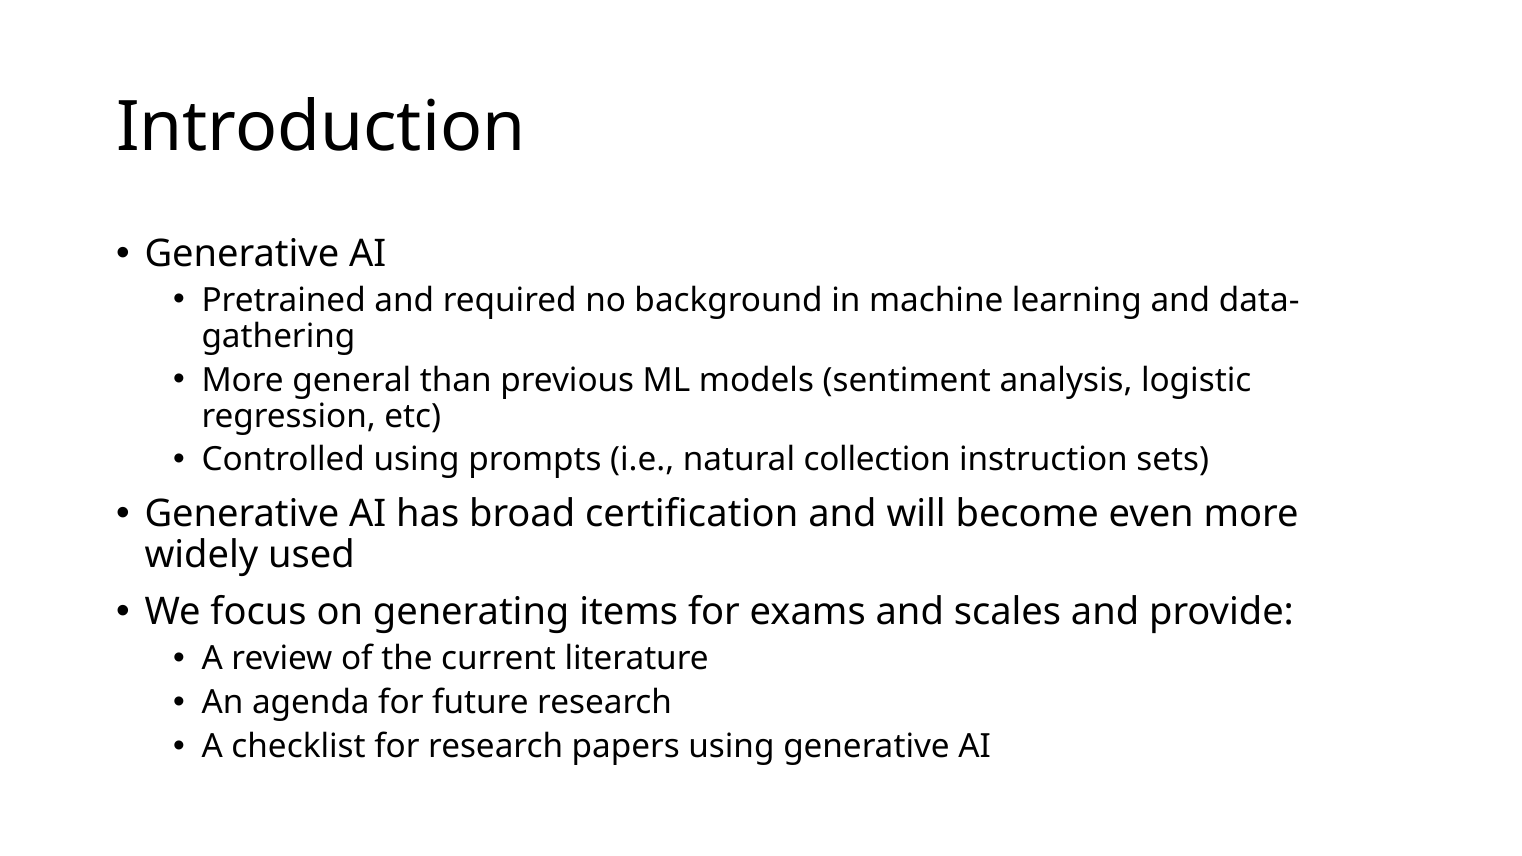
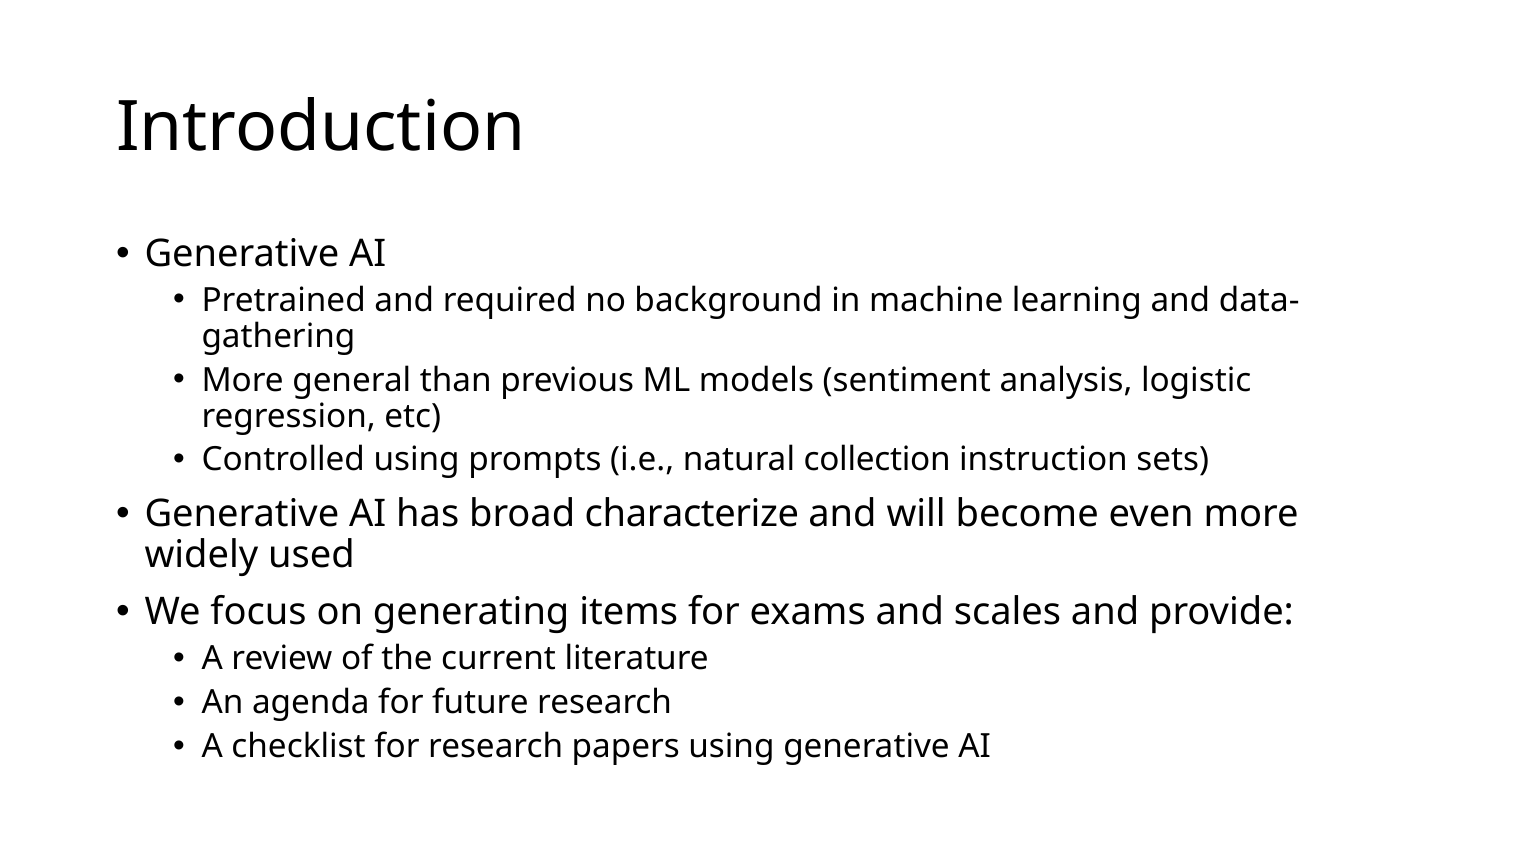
certification: certification -> characterize (692, 514)
